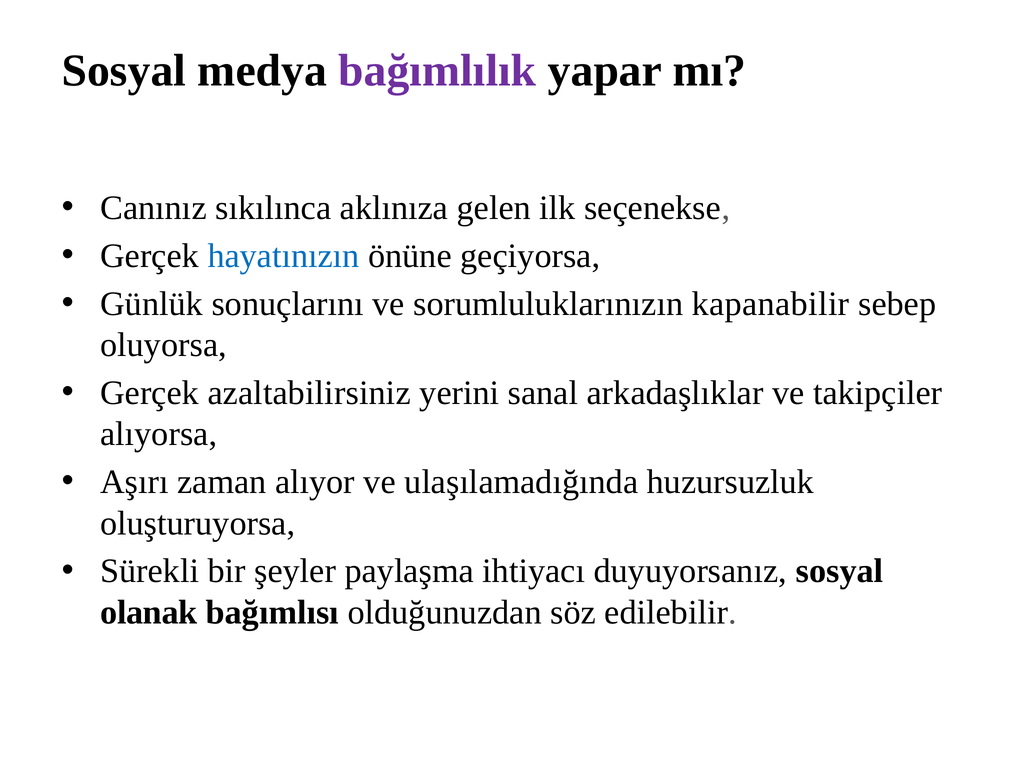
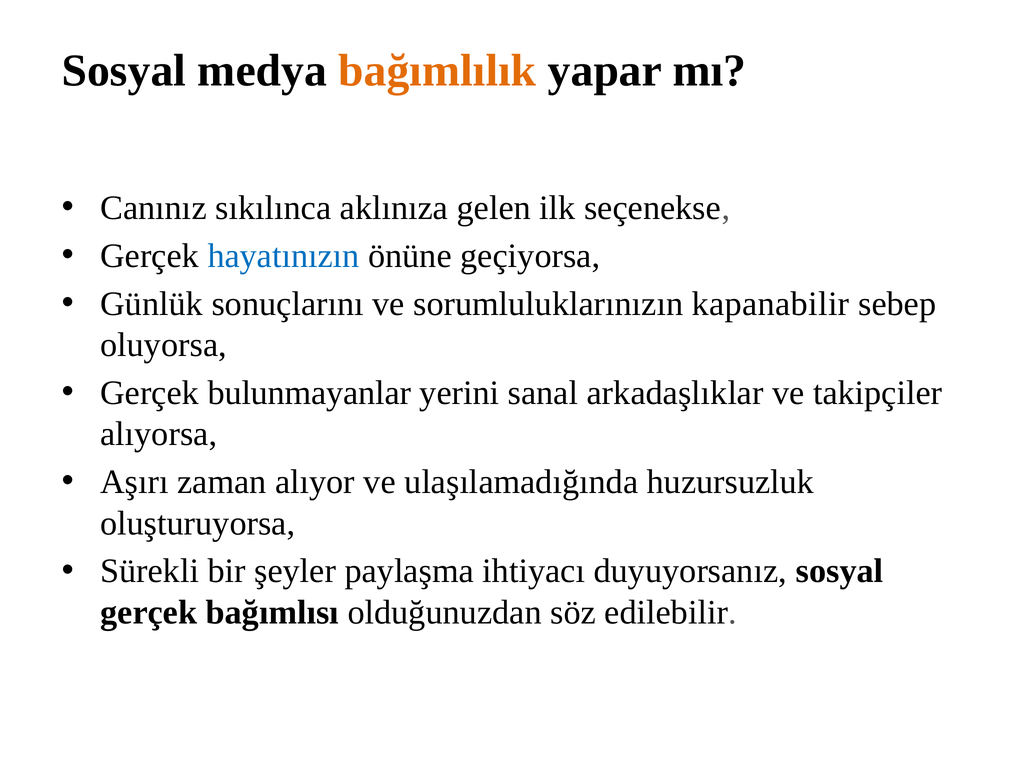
bağımlılık colour: purple -> orange (437, 71)
azaltabilirsiniz: azaltabilirsiniz -> bulunmayanlar (309, 393)
olanak: olanak -> gerçek (149, 612)
